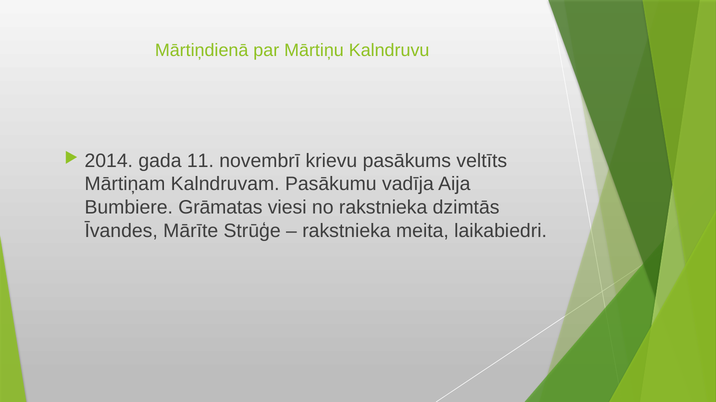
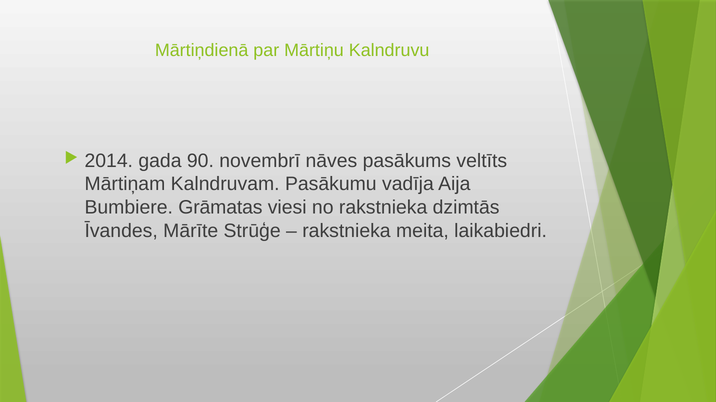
11: 11 -> 90 (200, 161)
krievu: krievu -> nāves (331, 161)
